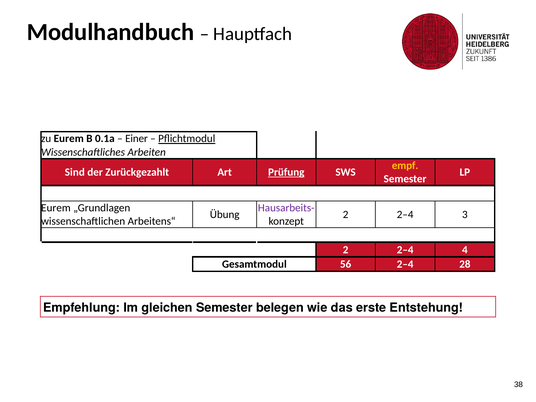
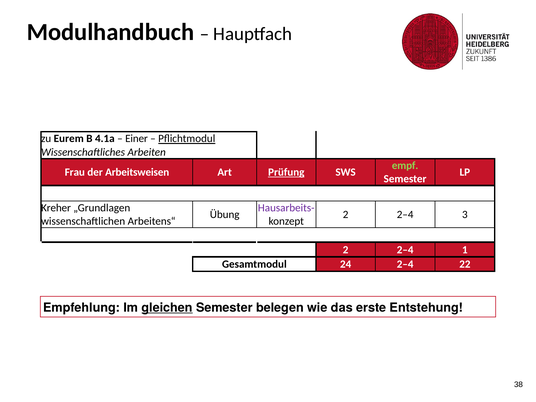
0.1a: 0.1a -> 4.1a (105, 139)
empf colour: yellow -> light green (405, 165)
Sind: Sind -> Frau (75, 172)
Zurückgezahlt: Zurückgezahlt -> Arbeitsweisen (137, 172)
Eurem: Eurem -> Kreher (56, 208)
4: 4 -> 1 (465, 250)
56: 56 -> 24 (346, 264)
28: 28 -> 22 (465, 264)
gleichen underline: none -> present (167, 308)
